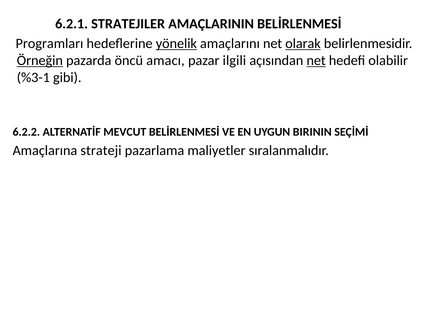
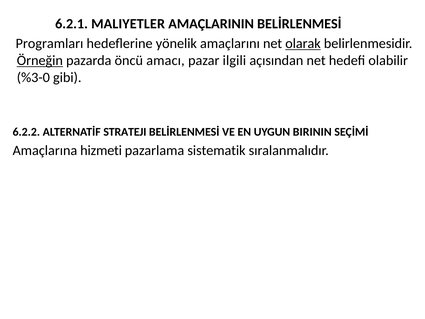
STRATEJILER: STRATEJILER -> MALIYETLER (128, 24)
yönelik underline: present -> none (176, 44)
net underline: present -> none (316, 61)
%3-1: %3-1 -> %3-0 (33, 78)
MEVCUT: MEVCUT -> STRATEJI (125, 132)
strateji: strateji -> hizmeti (101, 150)
maliyetler: maliyetler -> sistematik (217, 150)
